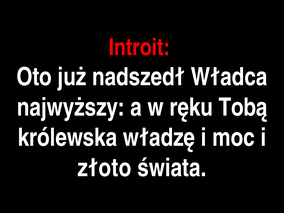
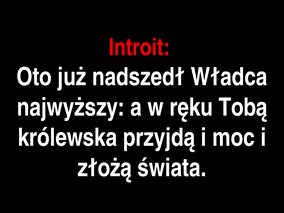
władzę: władzę -> przyjdą (159, 138)
złoto: złoto -> złożą (105, 168)
